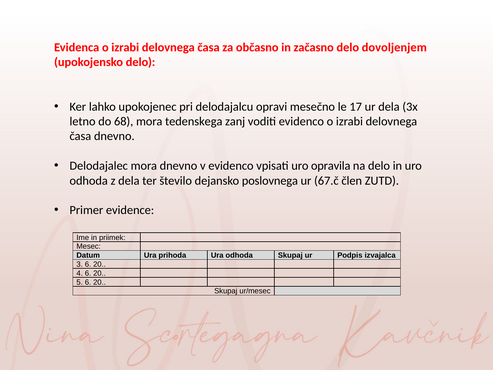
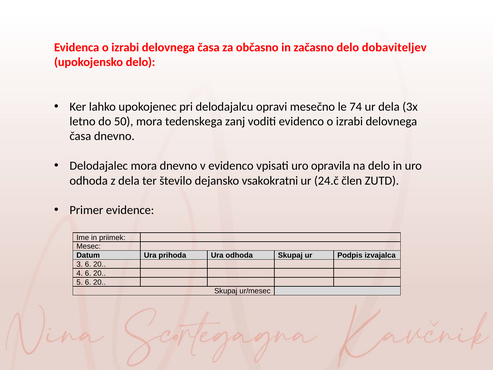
dovoljenjem: dovoljenjem -> dobaviteljev (394, 47)
17: 17 -> 74 (356, 107)
68: 68 -> 50 (124, 121)
poslovnega: poslovnega -> vsakokratni (270, 180)
67.č: 67.č -> 24.č (326, 180)
